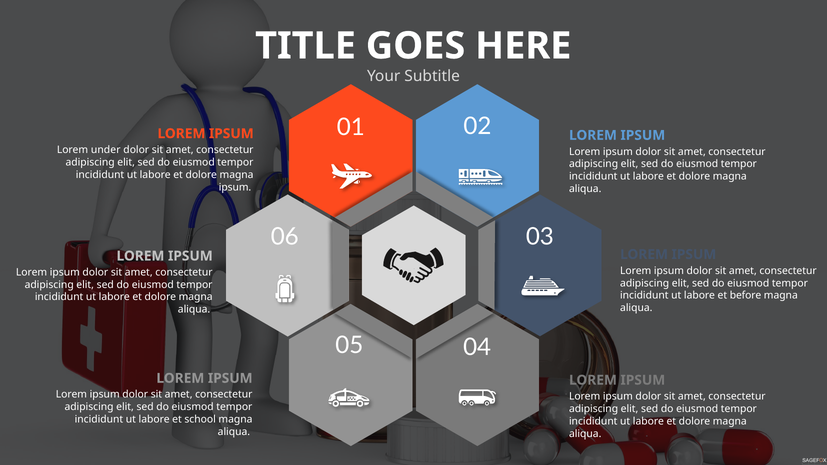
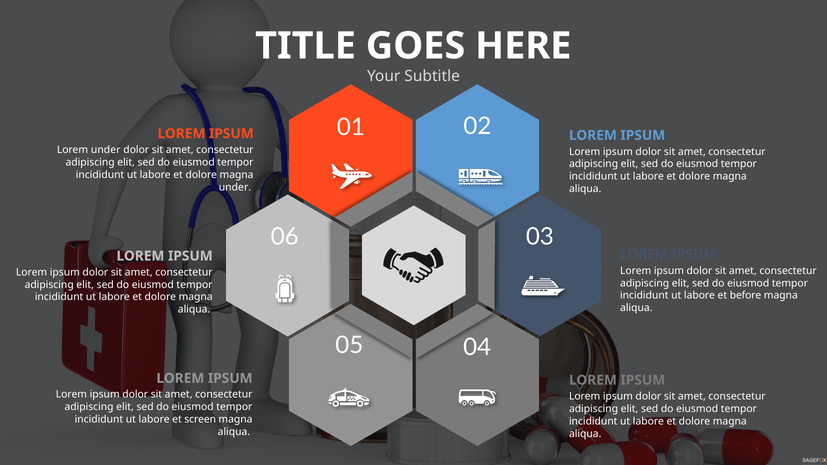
ipsum: ipsum -> under (235, 187)
school: school -> screen (200, 420)
